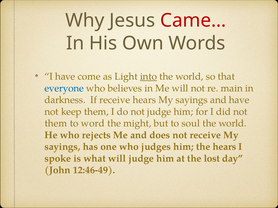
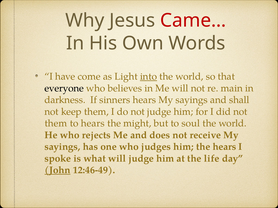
everyone colour: blue -> black (64, 88)
If receive: receive -> sinners (115, 100)
and have: have -> shall (239, 100)
to word: word -> hears (93, 124)
lost: lost -> life (212, 159)
John underline: none -> present (57, 171)
